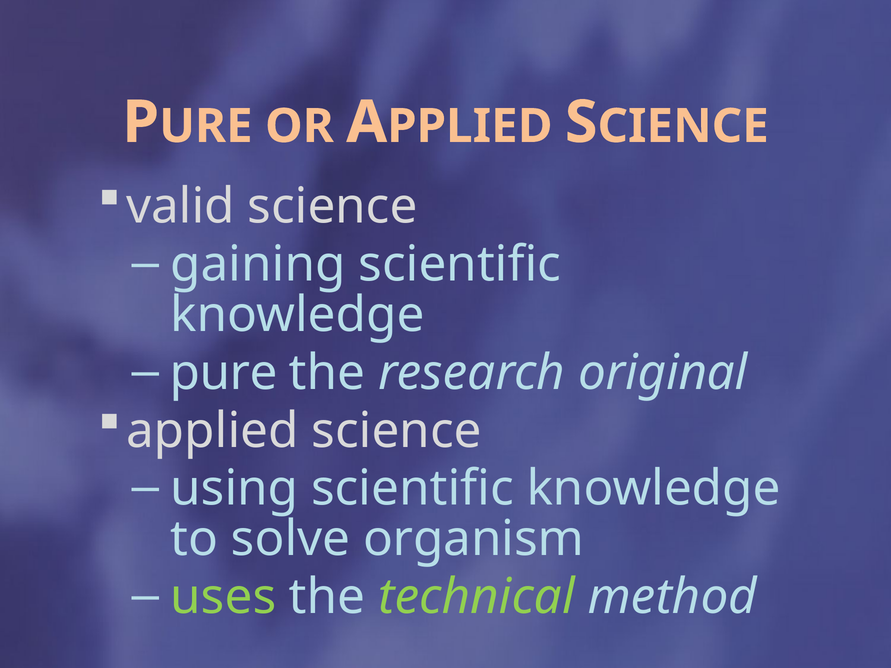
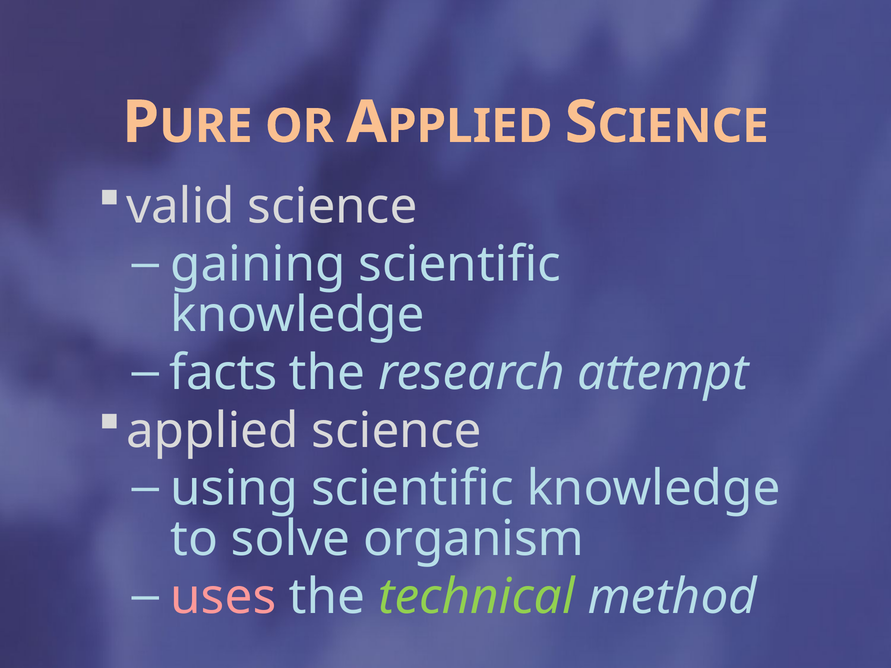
pure: pure -> facts (224, 373)
original: original -> attempt (663, 373)
uses colour: light green -> pink (223, 597)
